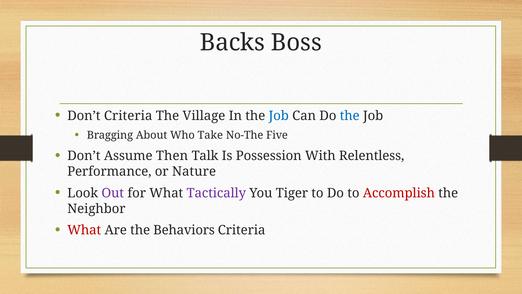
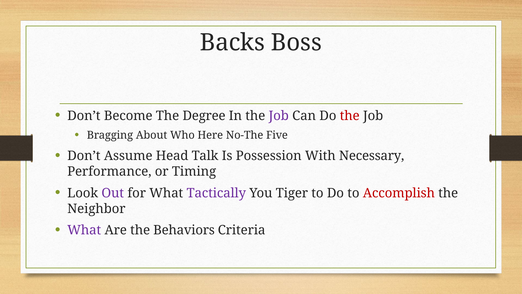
Don’t Criteria: Criteria -> Become (128, 116)
Village: Village -> Degree (204, 116)
Job colour: blue -> purple (279, 116)
the colour: blue -> red (350, 116)
Take: Take -> Here (210, 135)
Then: Then -> Head (172, 156)
Relentless: Relentless -> Necessary (372, 156)
Nature: Nature -> Timing (194, 171)
What colour: red -> purple (84, 230)
